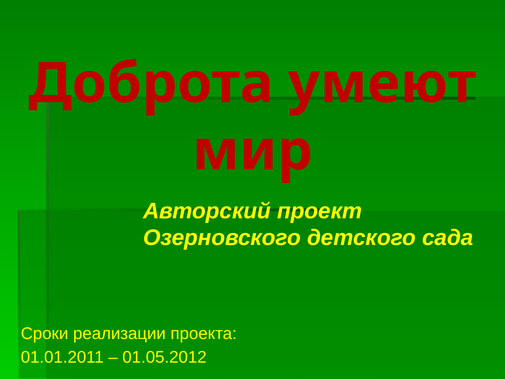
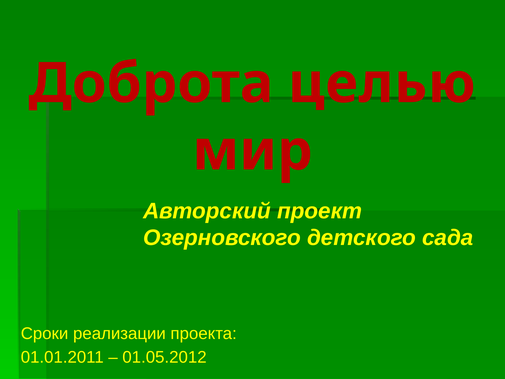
умеют: умеют -> целью (382, 84)
